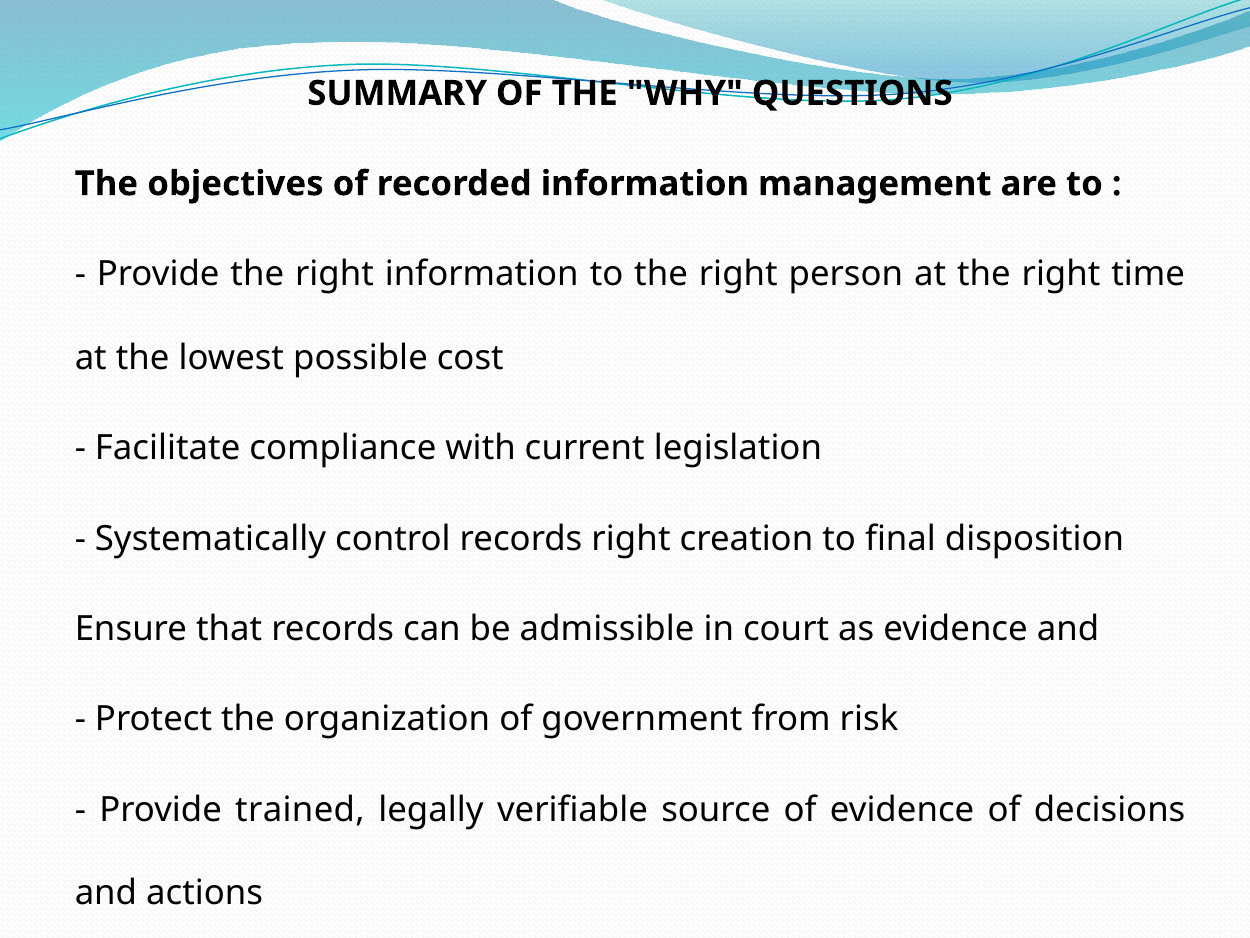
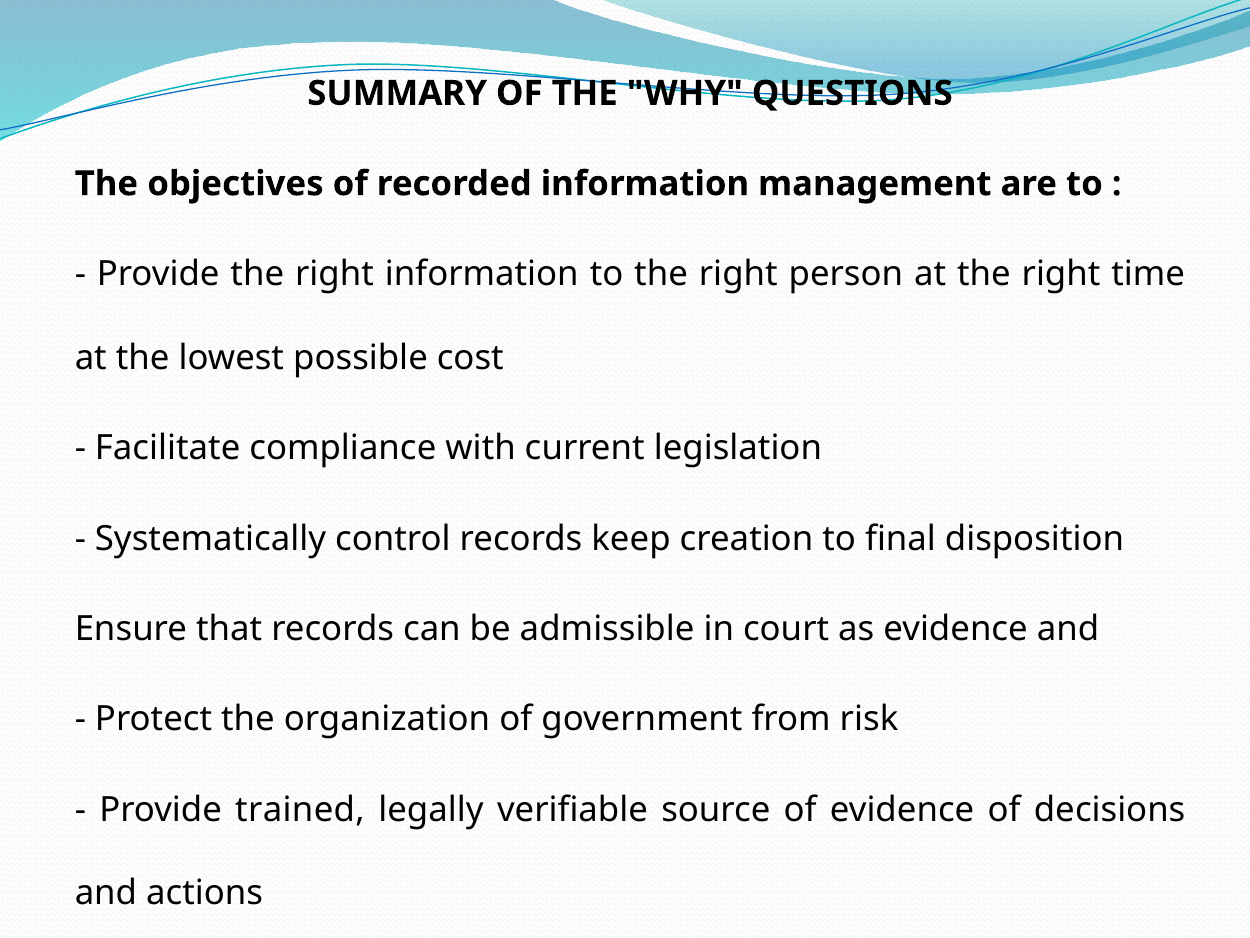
records right: right -> keep (631, 538)
